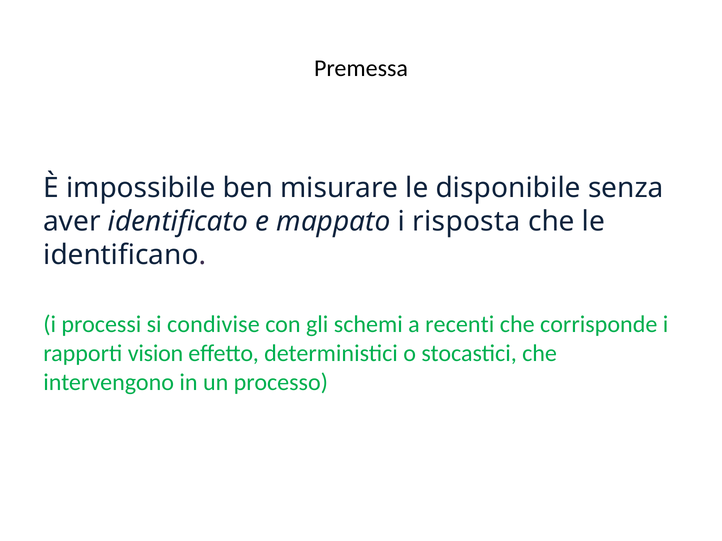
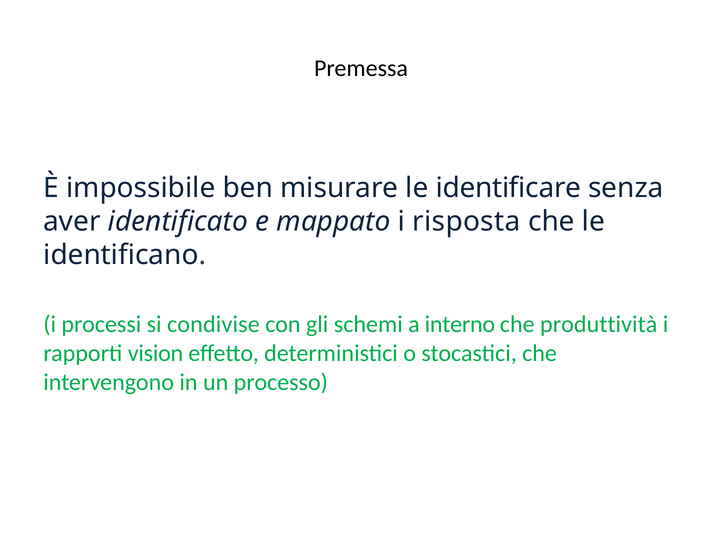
disponibile: disponibile -> identificare (508, 188)
recenti: recenti -> interno (460, 325)
corrisponde: corrisponde -> produttività (599, 325)
